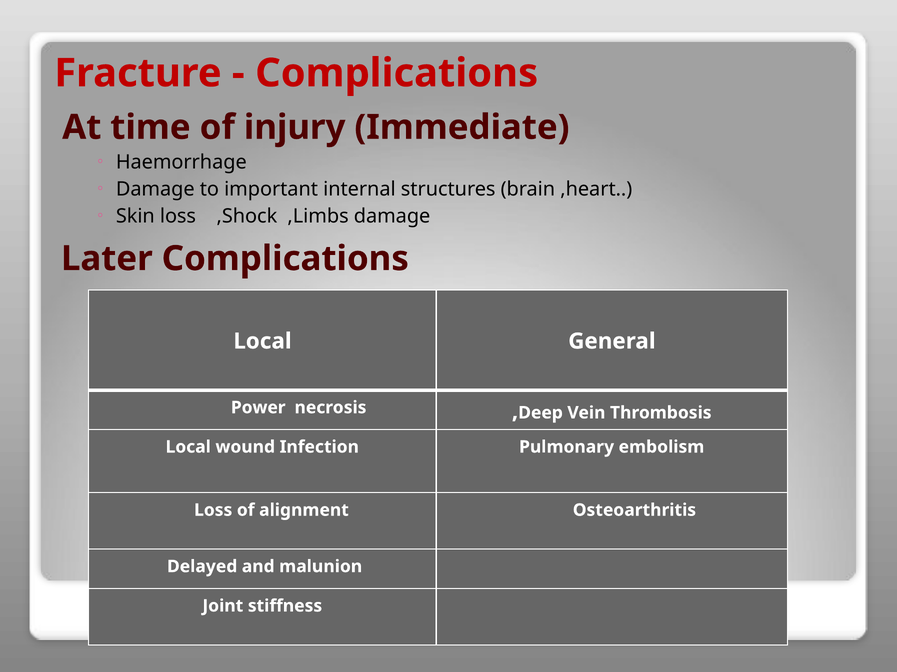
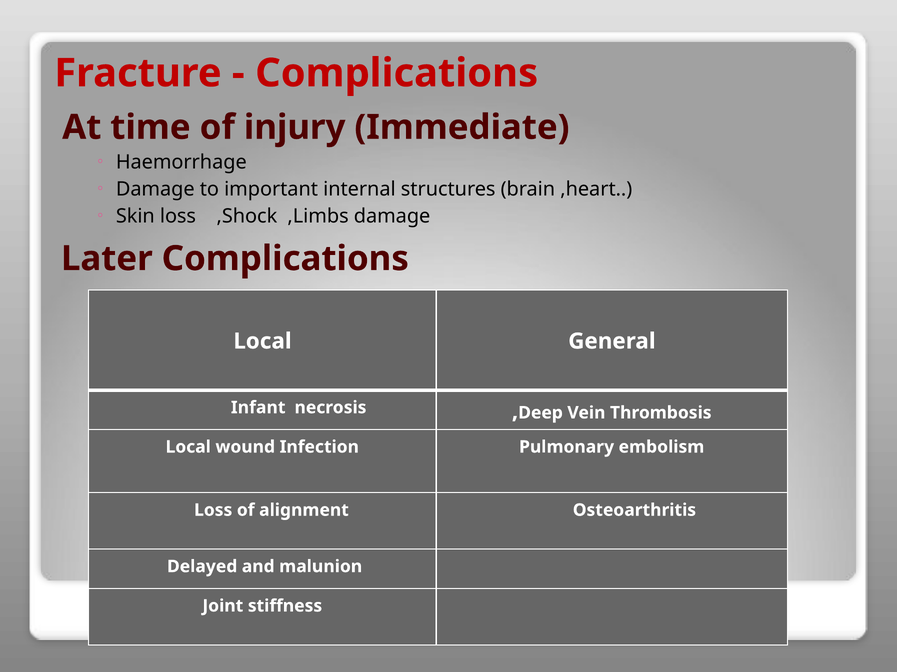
Power: Power -> Infant (258, 408)
